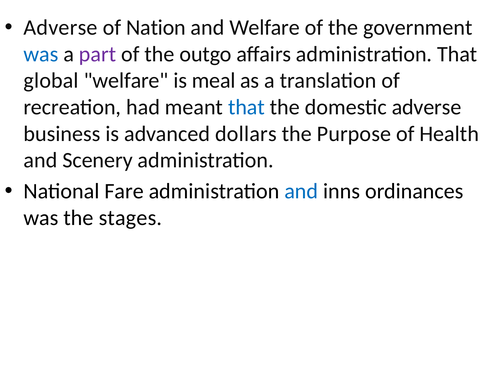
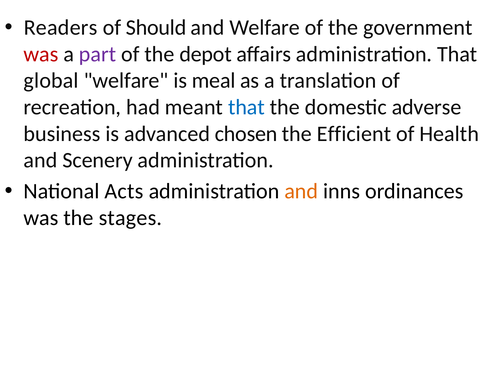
Adverse: Adverse -> Readers (61, 28)
Nation: Nation -> Should (156, 28)
was colour: blue -> red (41, 54)
outgo: outgo -> depot (206, 54)
dollars: dollars -> chosen (246, 134)
Purpose: Purpose -> Efficient (354, 134)
Fare: Fare -> Acts (124, 191)
and colour: blue -> orange (301, 191)
